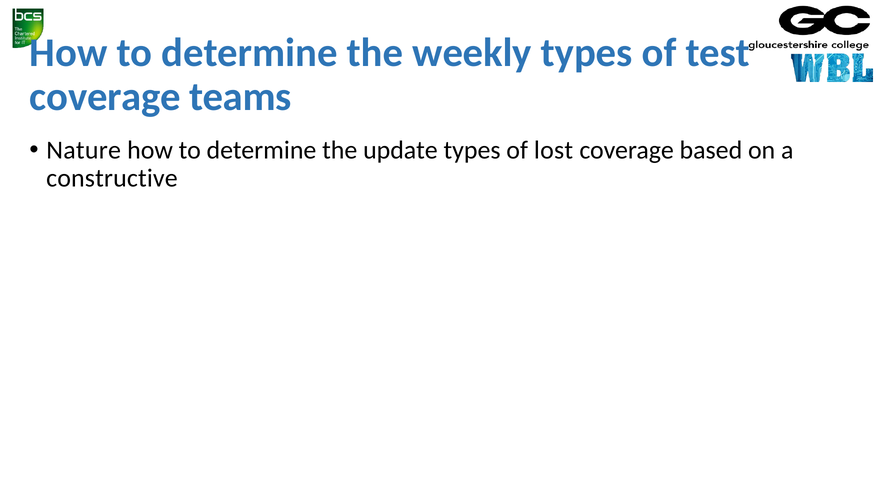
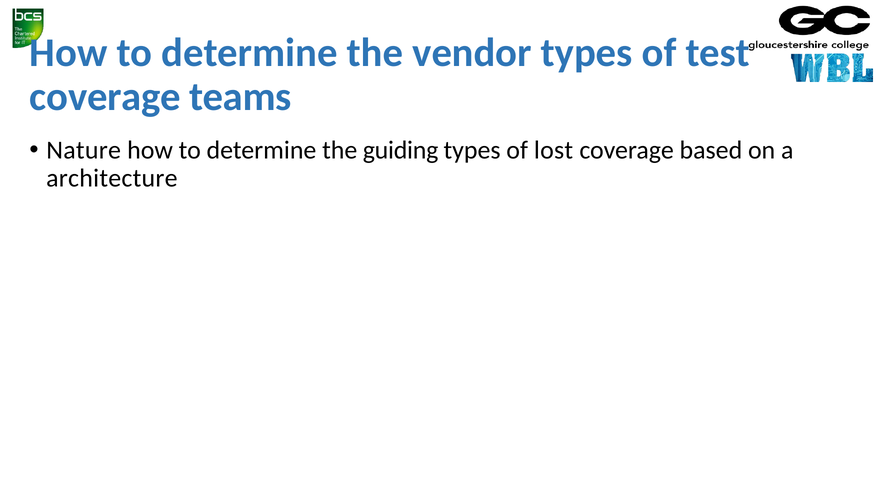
weekly: weekly -> vendor (472, 53)
update: update -> guiding (401, 150)
constructive: constructive -> architecture (112, 178)
